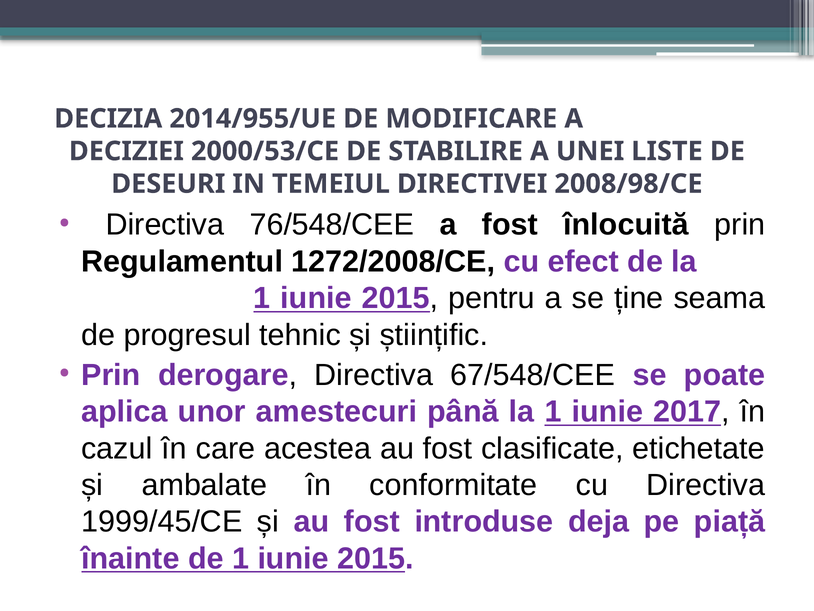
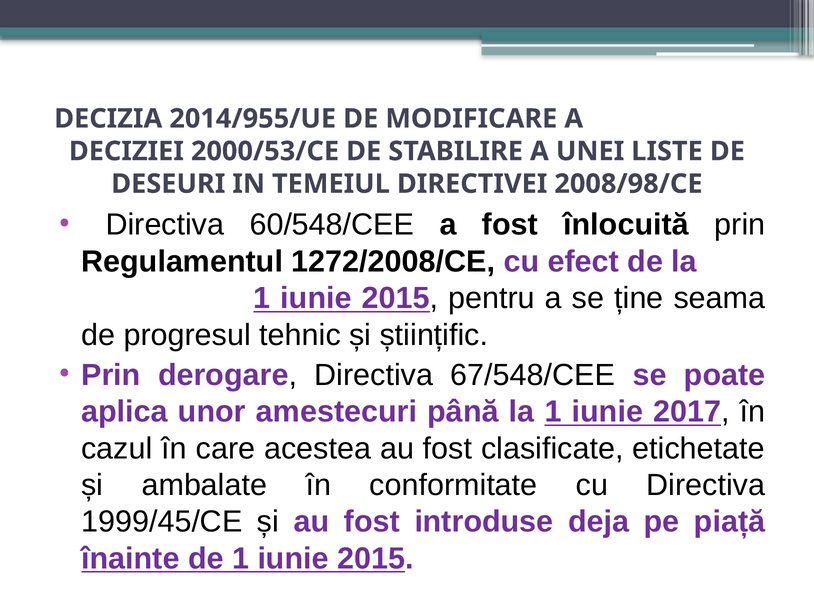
76/548/CEE: 76/548/CEE -> 60/548/CEE (332, 225)
